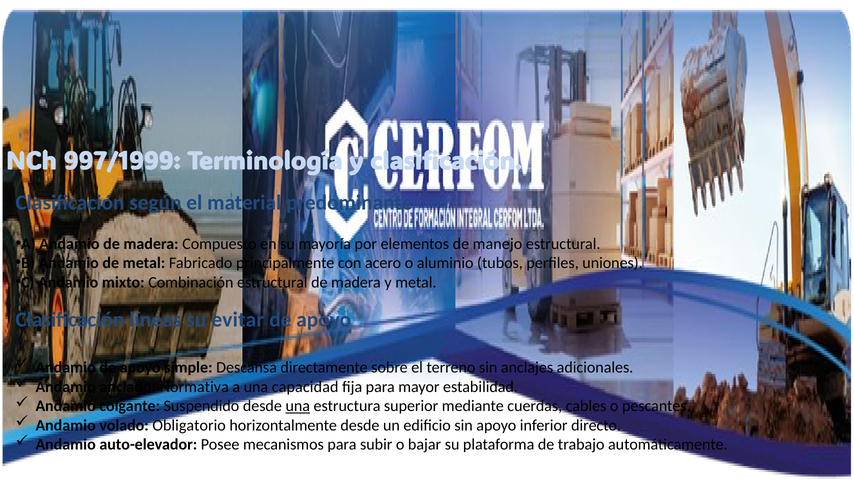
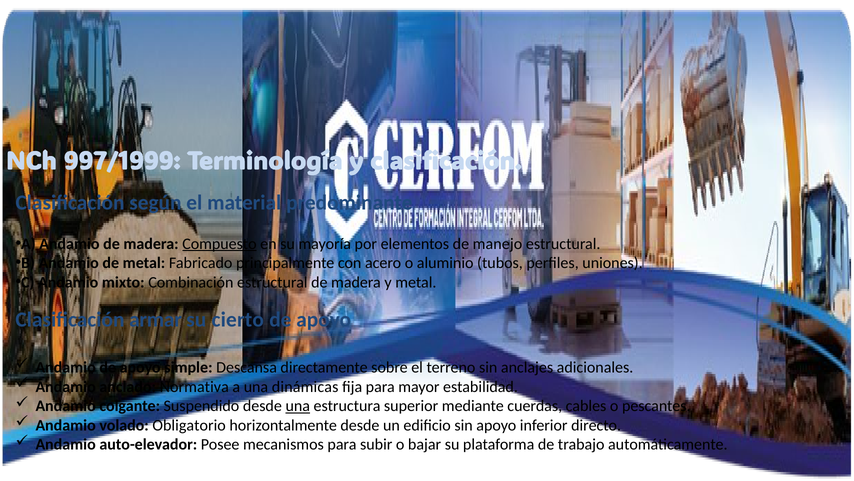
Compuesto underline: none -> present (219, 243)
líneas: líneas -> armar (156, 319)
evitar: evitar -> cierto (238, 319)
capacidad: capacidad -> dinámicas (305, 386)
